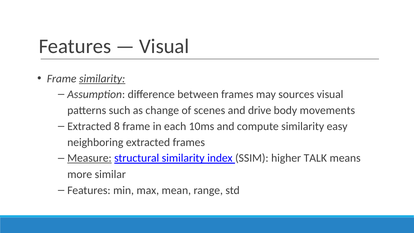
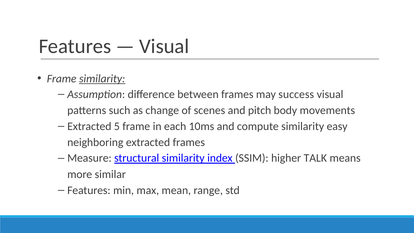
sources: sources -> success (296, 94)
drive: drive -> pitch (260, 110)
8: 8 -> 5 (117, 126)
Measure underline: present -> none (89, 158)
